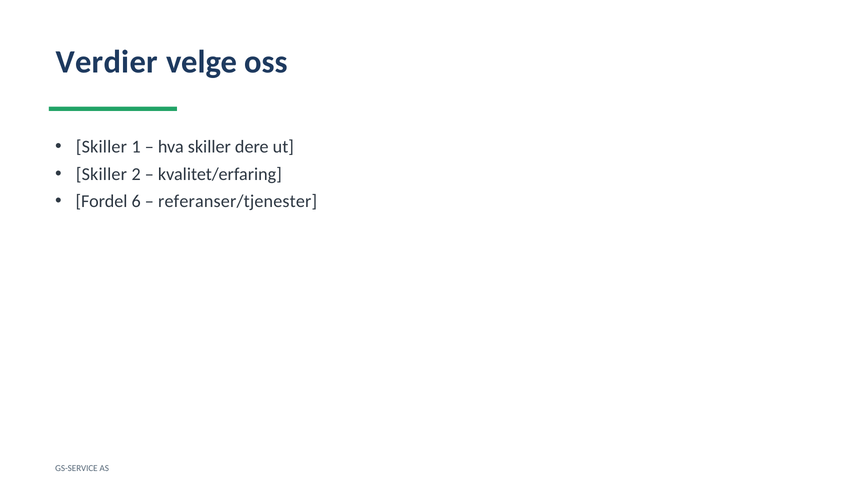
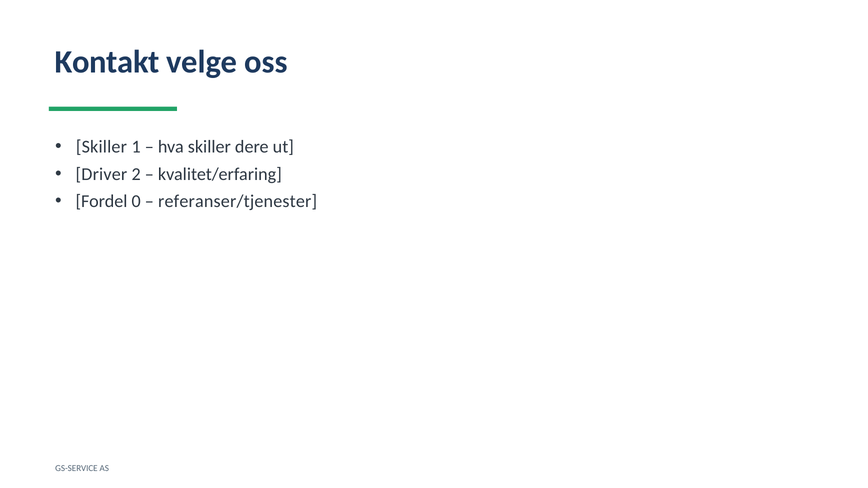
Verdier: Verdier -> Kontakt (107, 62)
Skiller: Skiller -> Driver (101, 174)
6: 6 -> 0 (136, 201)
